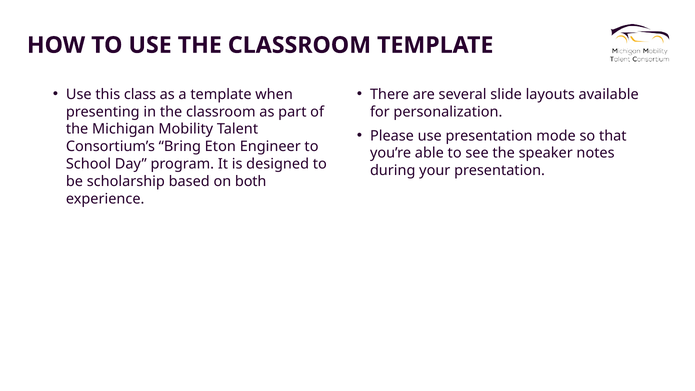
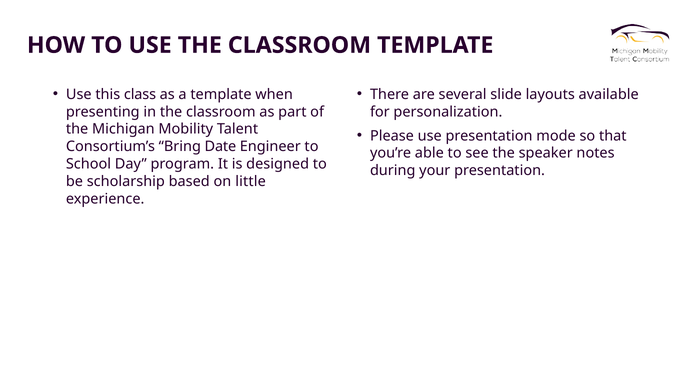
Eton: Eton -> Date (220, 147)
both: both -> little (251, 181)
